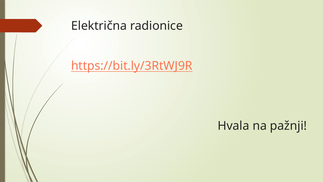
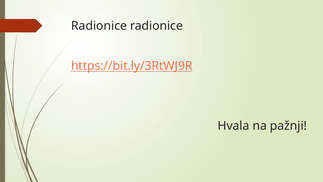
Električna: Električna -> Radionice (99, 26)
